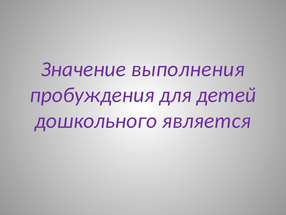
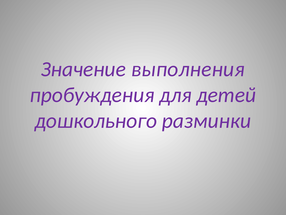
является: является -> разминки (206, 121)
